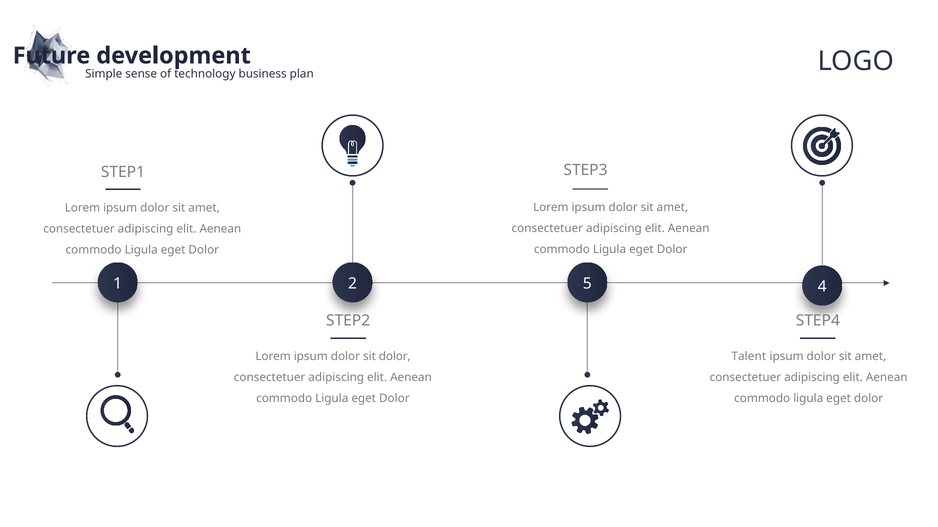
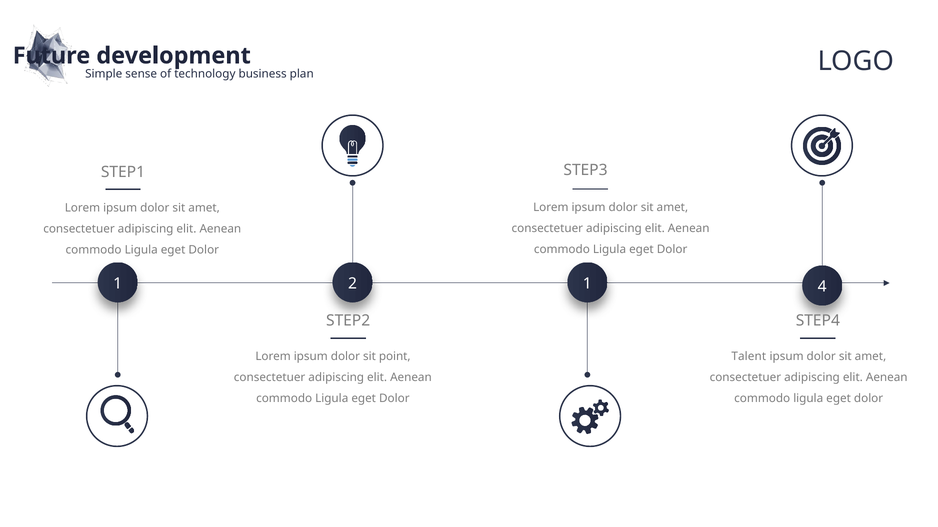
2 5: 5 -> 1 (587, 284)
sit dolor: dolor -> point (395, 357)
